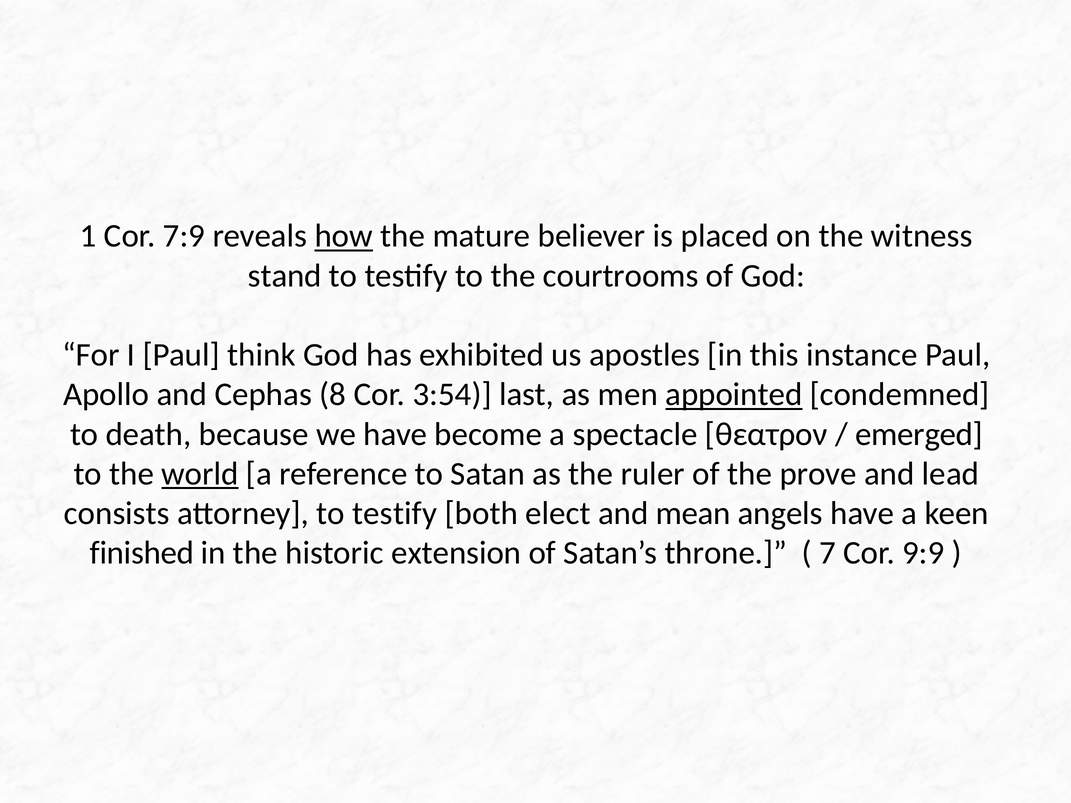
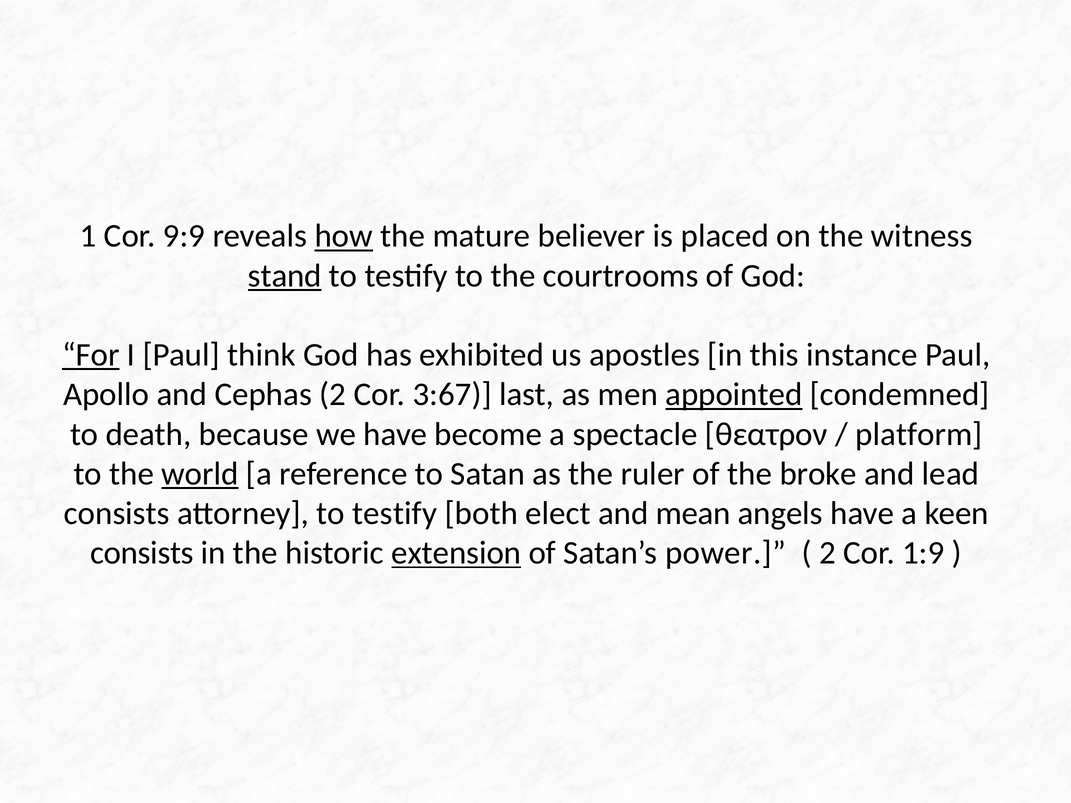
7:9: 7:9 -> 9:9 (184, 236)
stand underline: none -> present (285, 276)
For underline: none -> present (91, 355)
Cephas 8: 8 -> 2 (333, 395)
3:54: 3:54 -> 3:67 (452, 395)
emerged: emerged -> platform (919, 434)
prove: prove -> broke (818, 474)
finished: finished -> consists (142, 553)
extension underline: none -> present (456, 553)
throne: throne -> power (726, 553)
7: 7 -> 2 (828, 553)
9:9: 9:9 -> 1:9 (923, 553)
